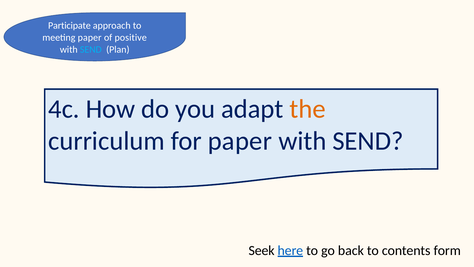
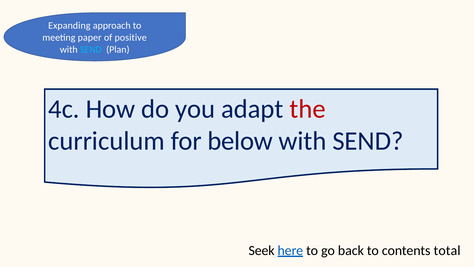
Participate: Participate -> Expanding (69, 26)
the colour: orange -> red (308, 109)
for paper: paper -> below (240, 141)
form: form -> total (447, 250)
